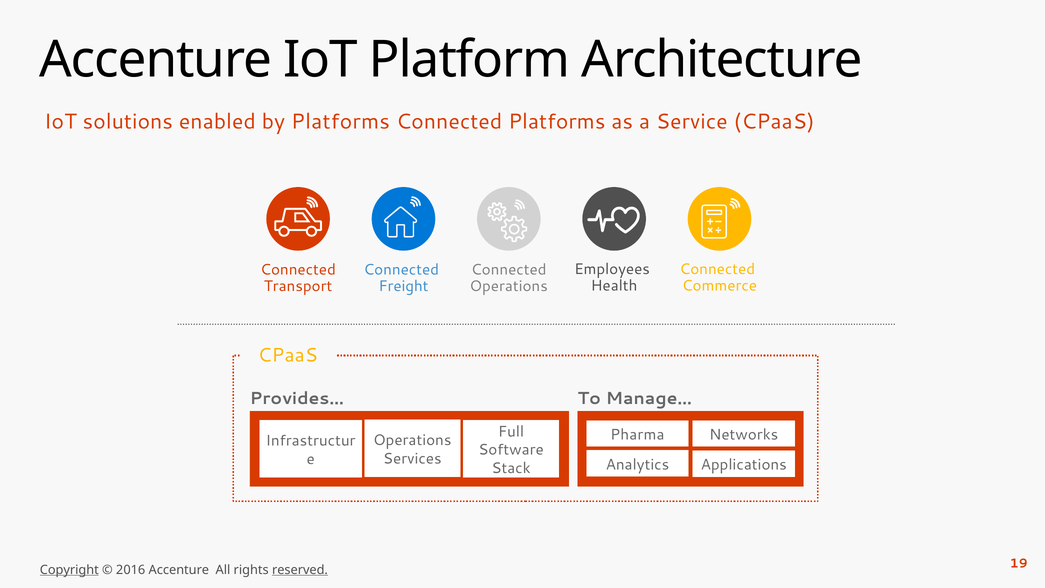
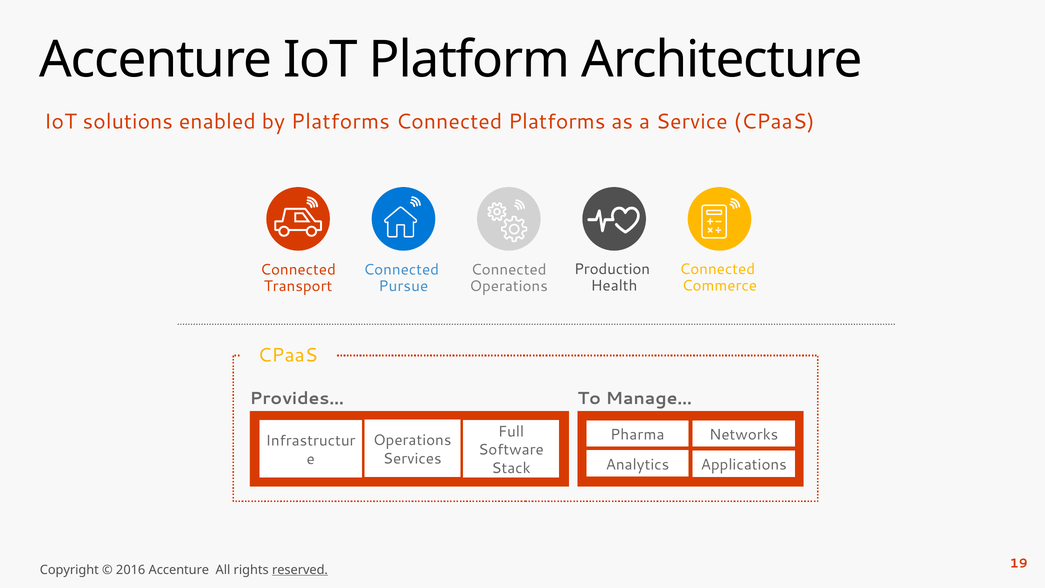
Employees: Employees -> Production (612, 269)
Freight: Freight -> Pursue (403, 286)
Copyright underline: present -> none (69, 570)
